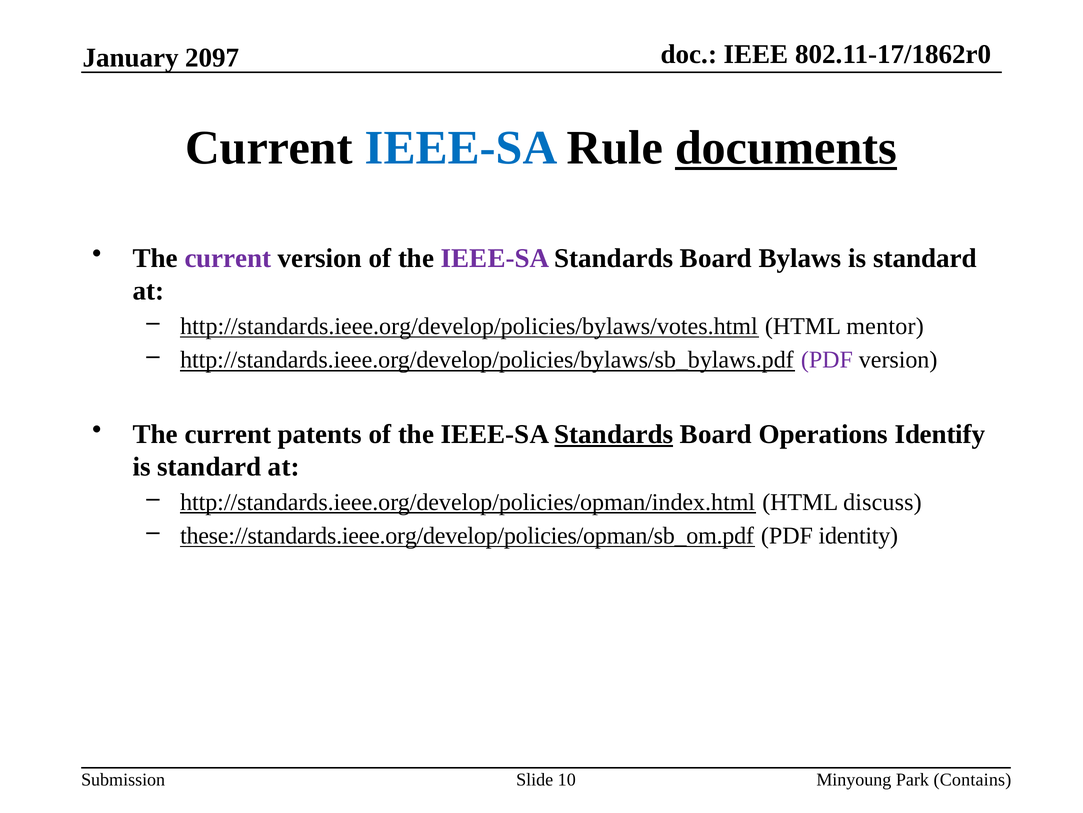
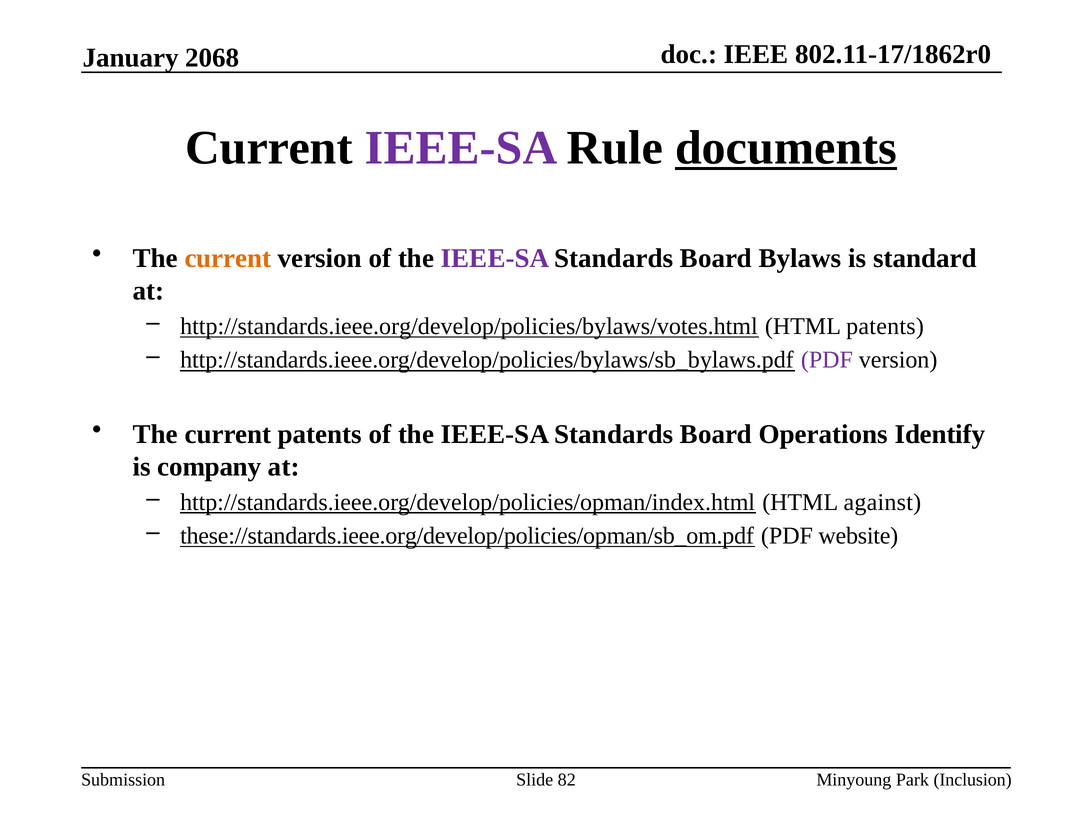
2097: 2097 -> 2068 (212, 58)
IEEE-SA colour: blue -> purple (461, 148)
current colour: purple -> orange (228, 258)
HTML mentor: mentor -> patents (885, 326)
Standards underline: present -> none (614, 434)
standard: standard -> company (209, 466)
discuss: discuss -> against (882, 502)
identity: identity -> website (858, 535)
10: 10 -> 82 (567, 779)
Contains: Contains -> Inclusion (973, 779)
